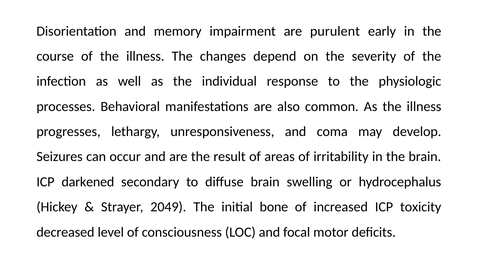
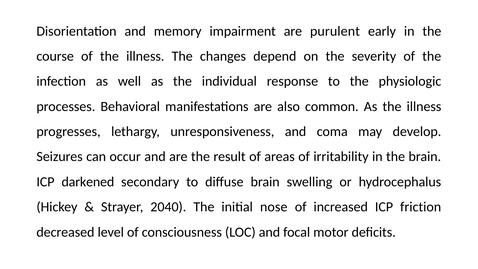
2049: 2049 -> 2040 (168, 207)
bone: bone -> nose (274, 207)
toxicity: toxicity -> friction (421, 207)
